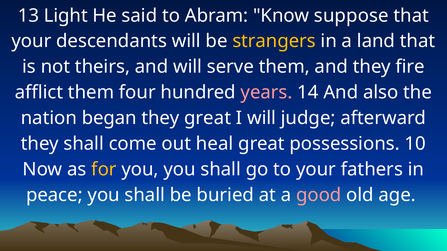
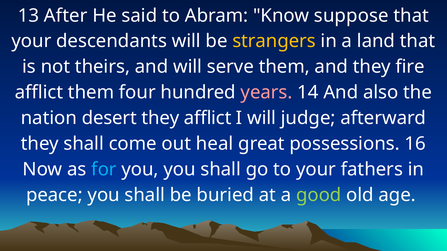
Light: Light -> After (66, 16)
began: began -> desert (109, 118)
they great: great -> afflict (208, 118)
10: 10 -> 16 (415, 144)
for colour: yellow -> light blue (104, 170)
good colour: pink -> light green (319, 195)
